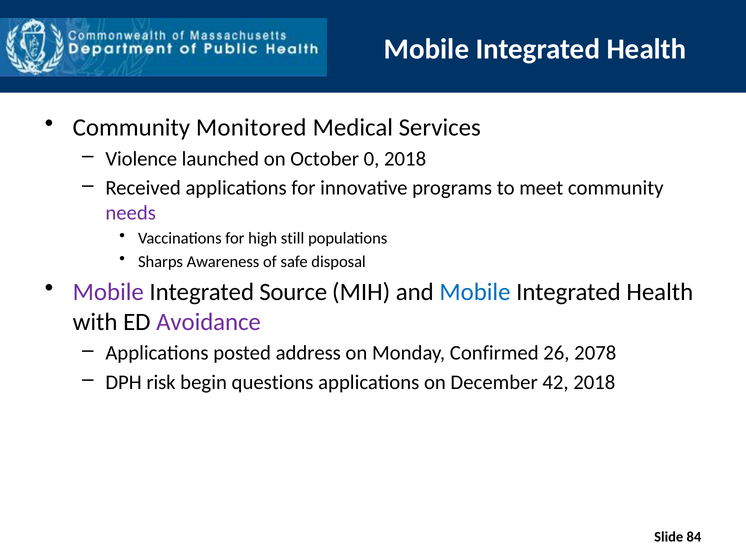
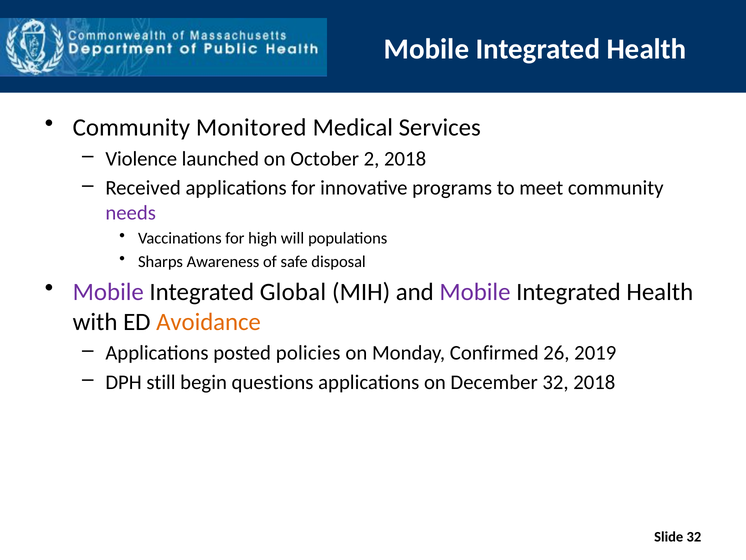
0: 0 -> 2 (372, 159)
still: still -> will (293, 238)
Source: Source -> Global (293, 292)
Mobile colour: blue -> purple (475, 292)
Avoidance colour: purple -> orange (209, 322)
address: address -> policies (308, 353)
2078: 2078 -> 2019 (595, 353)
risk: risk -> still (161, 382)
December 42: 42 -> 32 (556, 382)
Slide 84: 84 -> 32 (694, 537)
